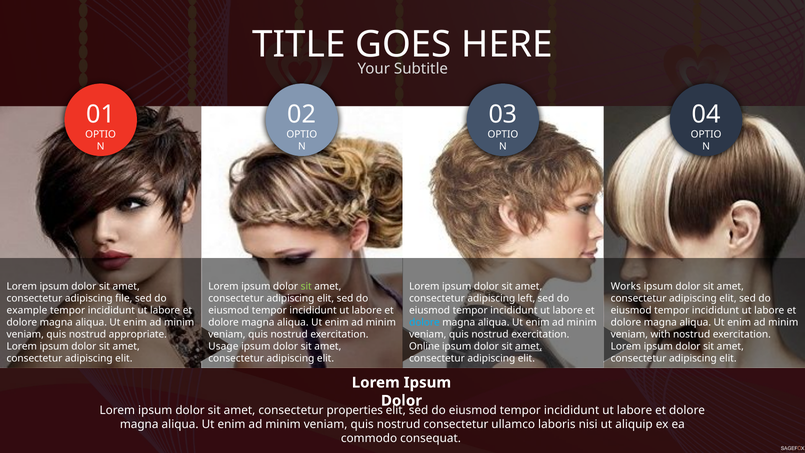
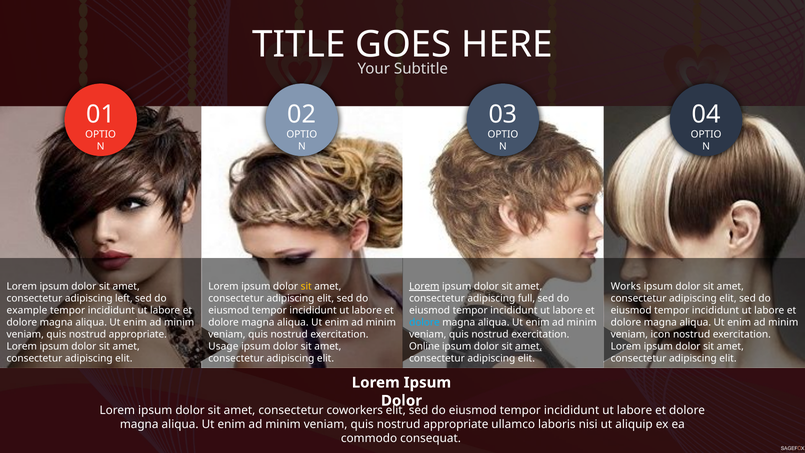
sit colour: light green -> yellow (306, 286)
Lorem underline: none -> present (424, 286)
file: file -> left (124, 298)
left: left -> full (526, 298)
with: with -> icon (660, 334)
properties: properties -> coworkers (355, 410)
consectetur: consectetur -> appropriate (456, 424)
